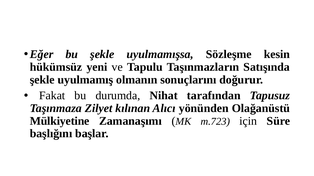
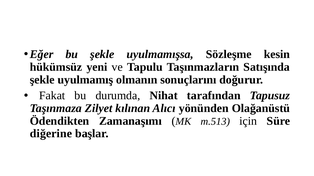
Mülkiyetine: Mülkiyetine -> Ödendikten (60, 121)
m.723: m.723 -> m.513 (215, 122)
başlığını: başlığını -> diğerine (51, 134)
